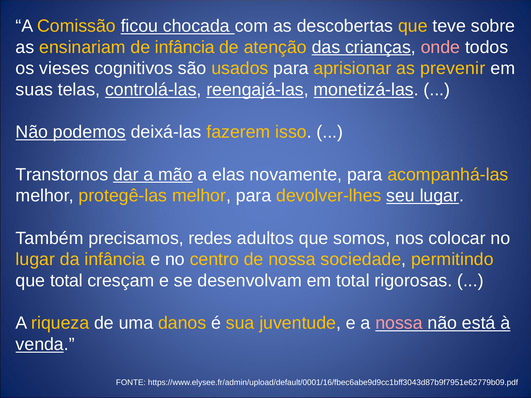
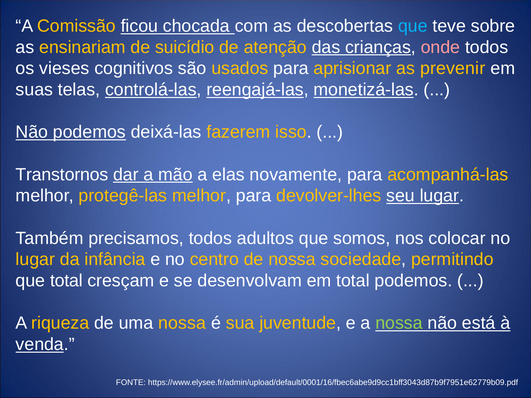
que colour: yellow -> light blue (413, 26)
de infância: infância -> suicídio (185, 47)
precisamos redes: redes -> todos (210, 238)
total rigorosas: rigorosas -> podemos (413, 281)
uma danos: danos -> nossa (182, 323)
nossa colour: pink -> light green (399, 323)
